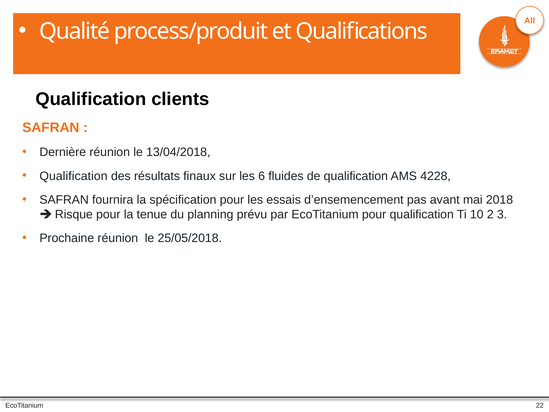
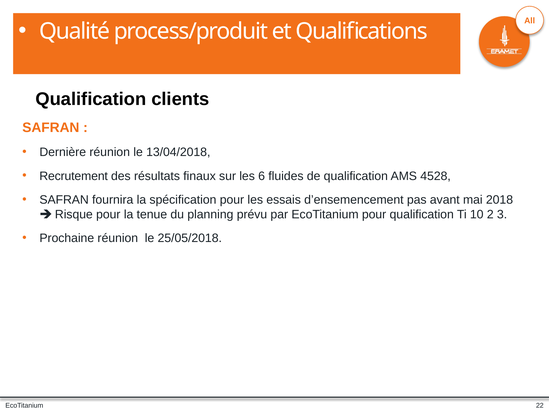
Qualification: Qualification -> Recrutement (74, 176)
4228: 4228 -> 4528 (436, 176)
